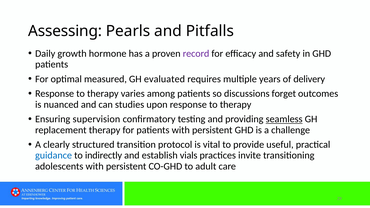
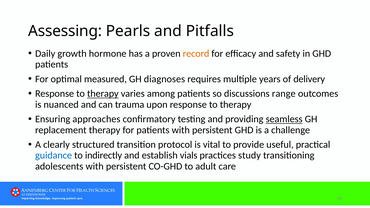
record colour: purple -> orange (196, 54)
evaluated: evaluated -> diagnoses (164, 79)
therapy underline: none -> present (103, 94)
forget: forget -> range (284, 94)
studies: studies -> trauma (130, 105)
supervision: supervision -> approaches (96, 119)
invite: invite -> study (249, 156)
